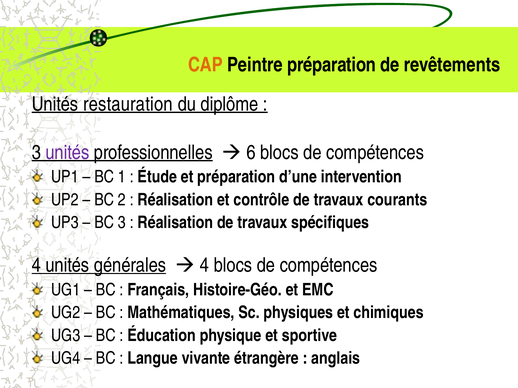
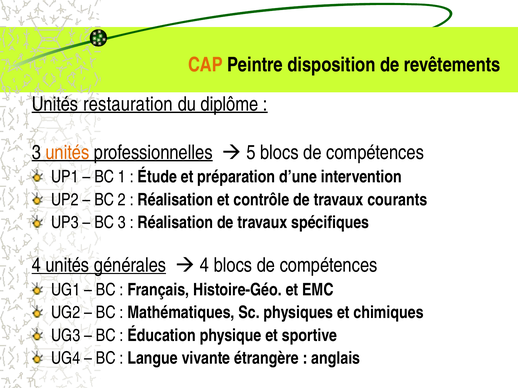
Peintre préparation: préparation -> disposition (331, 65)
unités colour: purple -> orange (67, 153)
6: 6 -> 5 (251, 153)
